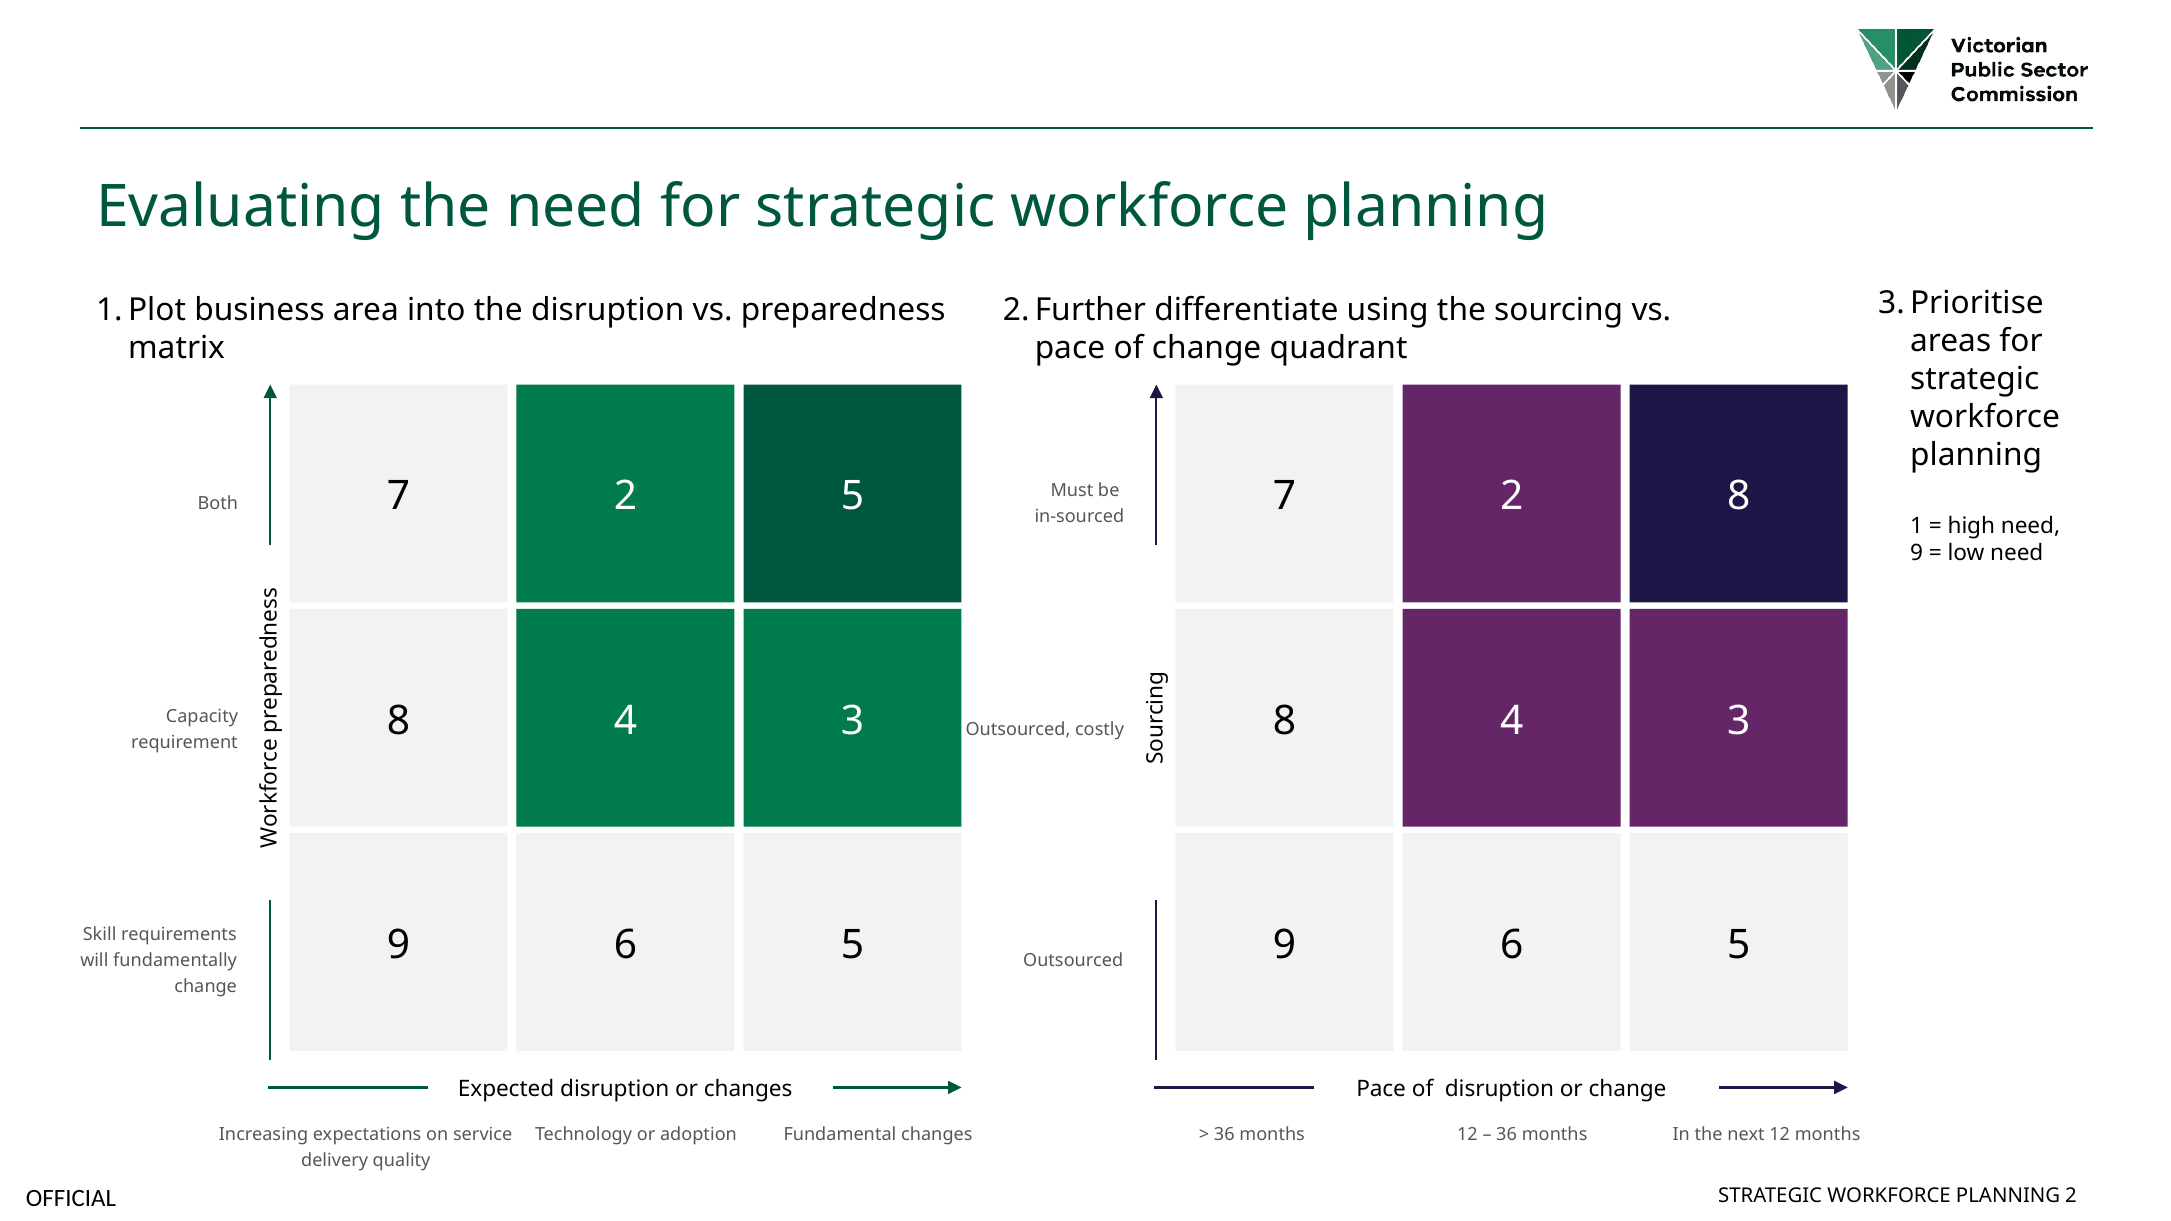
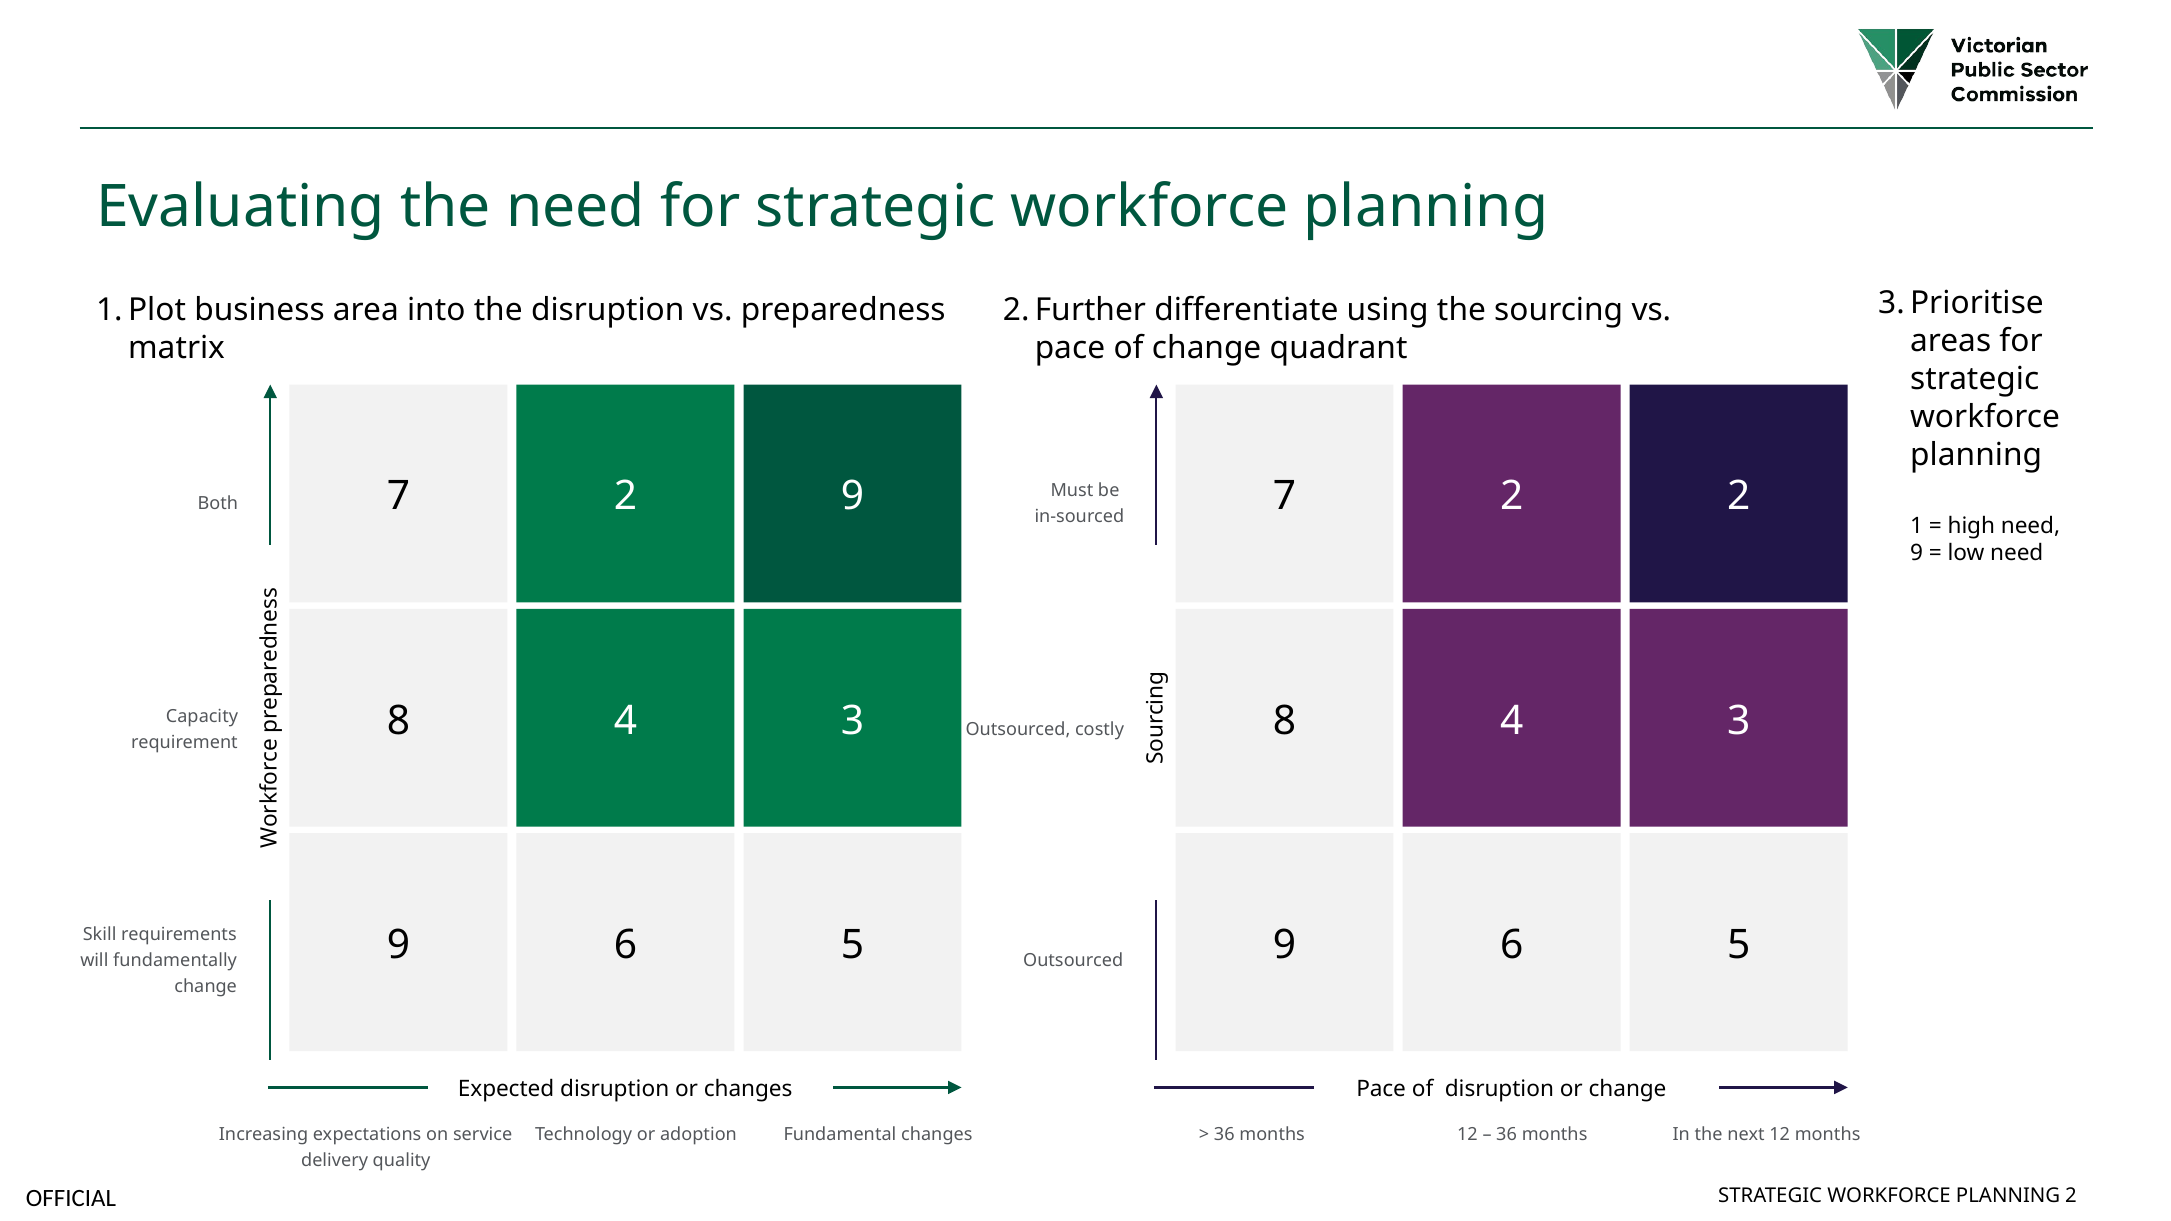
Both 5: 5 -> 9 (853, 496)
in-sourced 8: 8 -> 2 (1739, 496)
